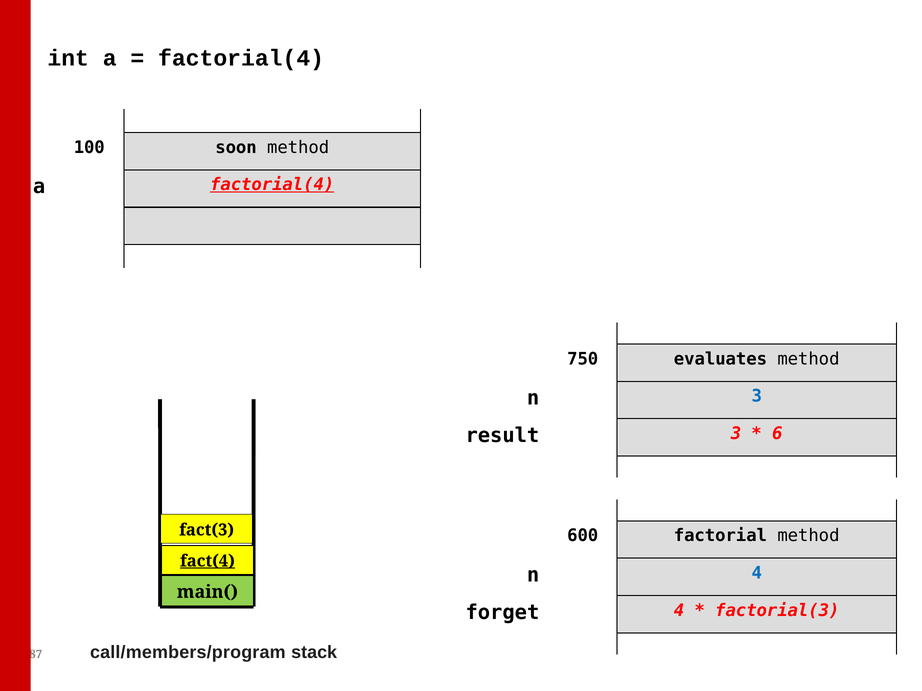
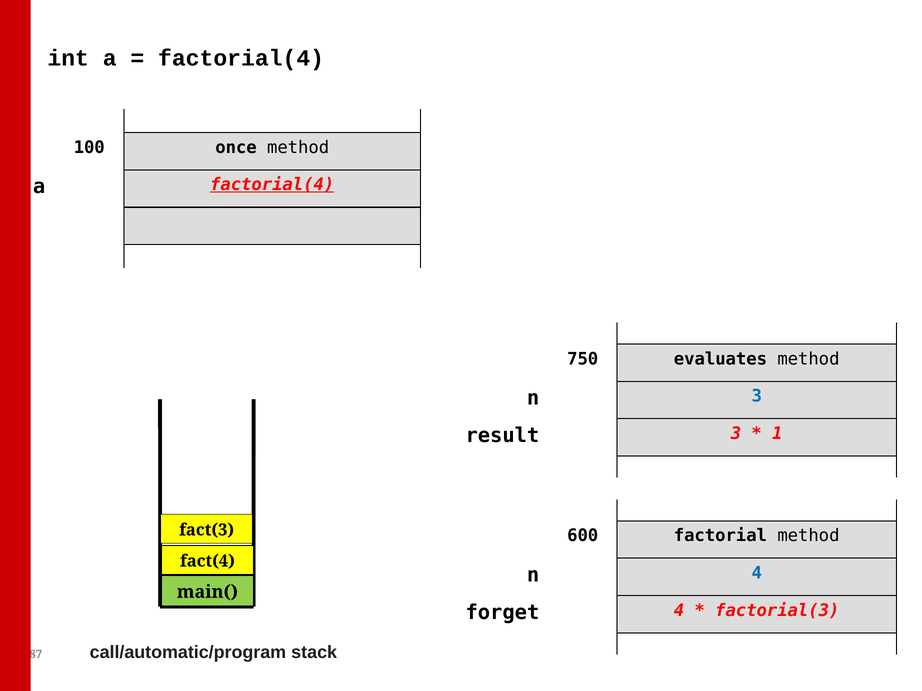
soon: soon -> once (236, 148)
6: 6 -> 1 (777, 434)
fact(4 underline: present -> none (207, 561)
call/members/program: call/members/program -> call/automatic/program (188, 653)
